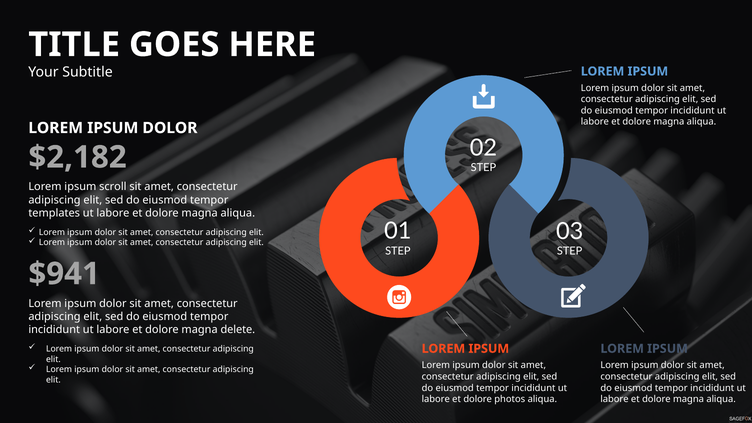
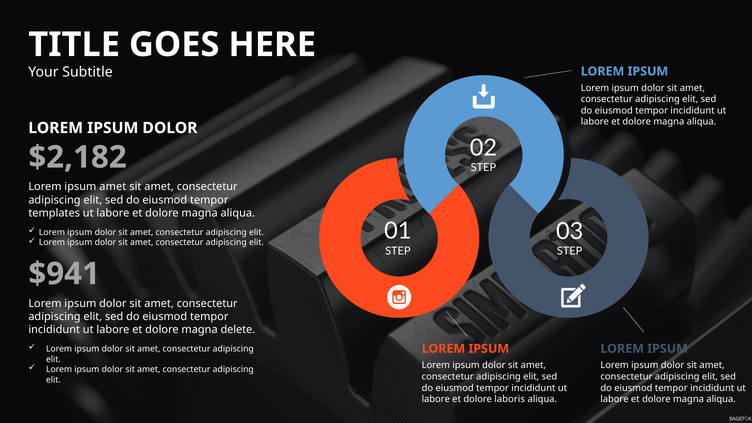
ipsum scroll: scroll -> amet (113, 187)
photos: photos -> laboris (510, 399)
